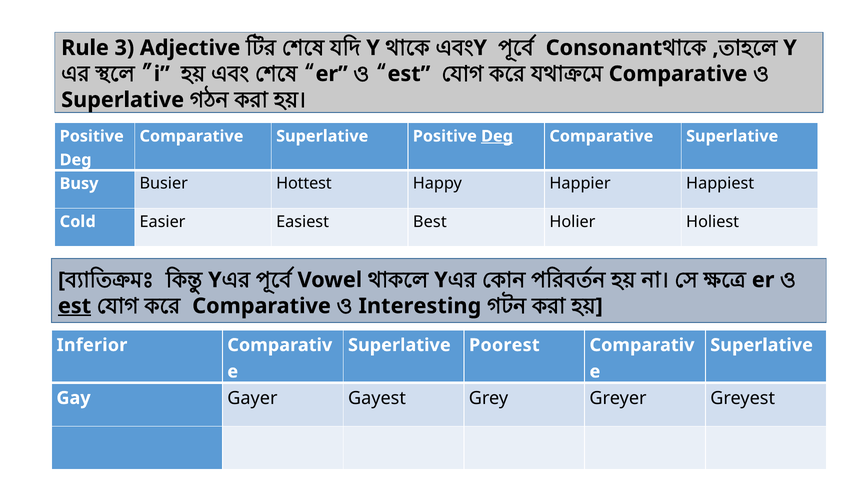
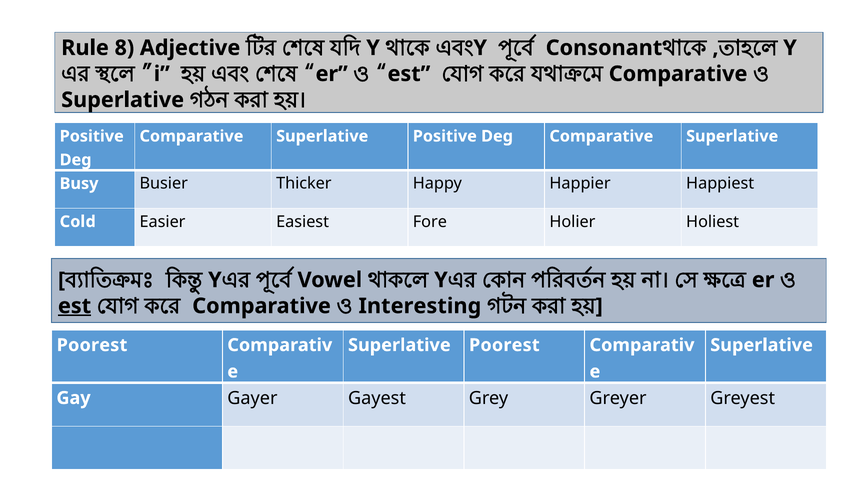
3: 3 -> 8 (124, 48)
Deg underline: present -> none (497, 136)
Hottest: Hottest -> Thicker (304, 183)
Best: Best -> Fore (430, 222)
Inferior: Inferior -> Poorest (92, 345)
